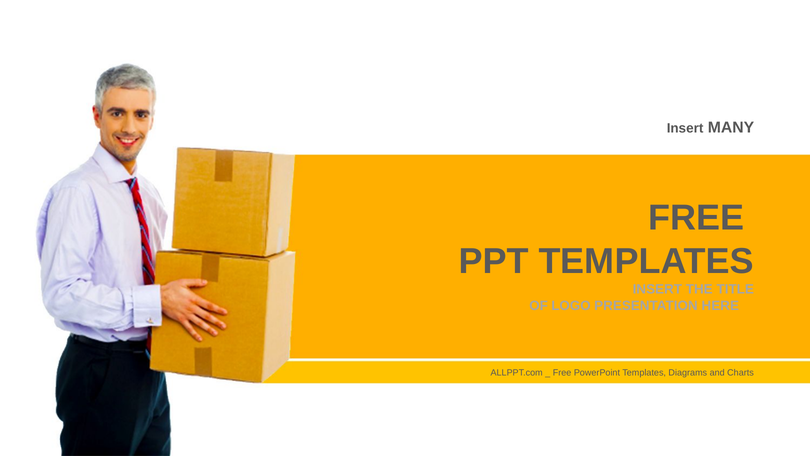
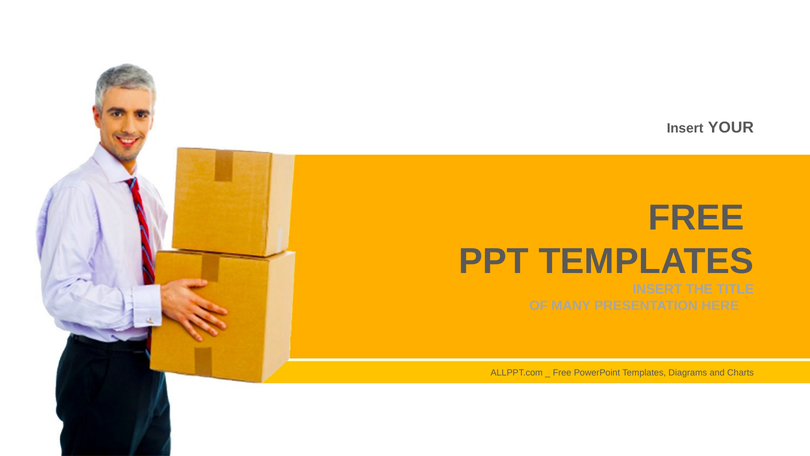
MANY: MANY -> YOUR (731, 128)
LOGO: LOGO -> MANY (571, 305)
